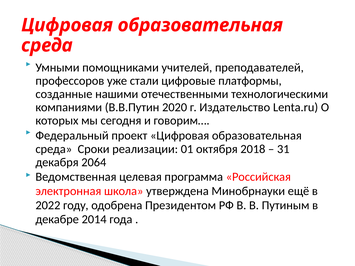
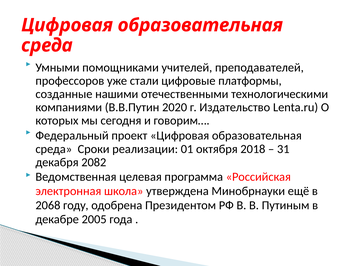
2064: 2064 -> 2082 (94, 162)
2022: 2022 -> 2068 (48, 205)
2014: 2014 -> 2005 (94, 220)
